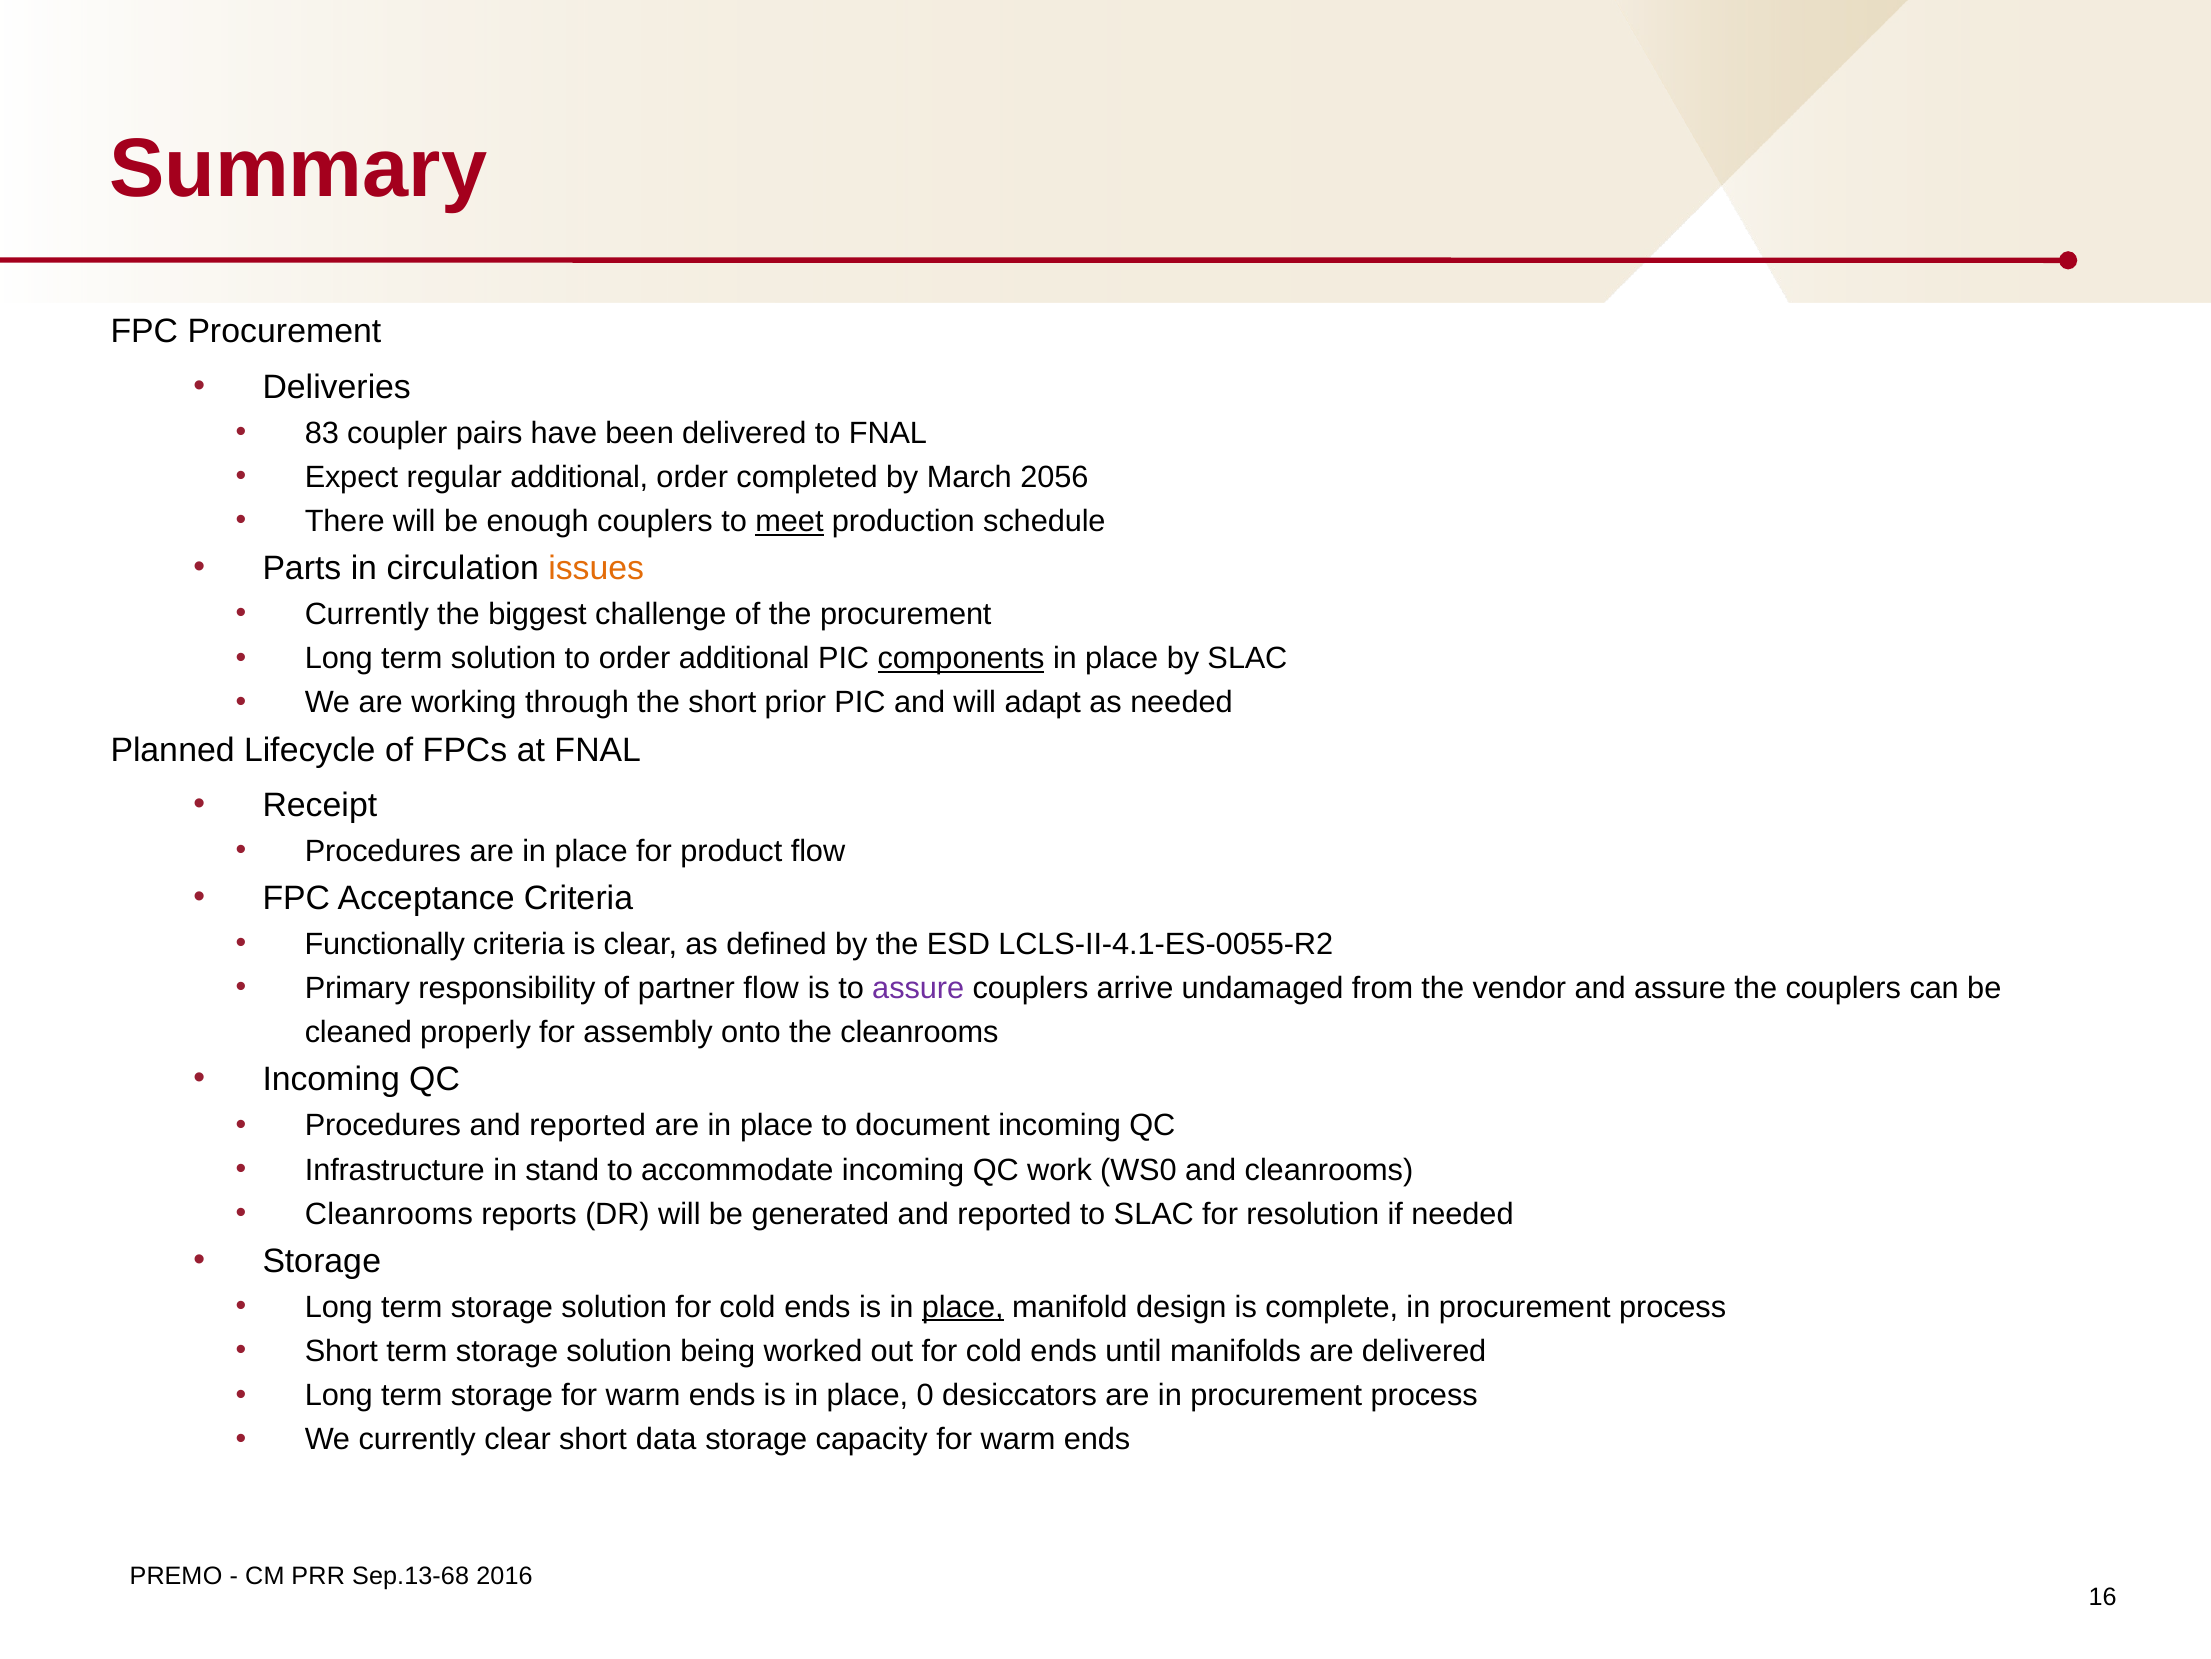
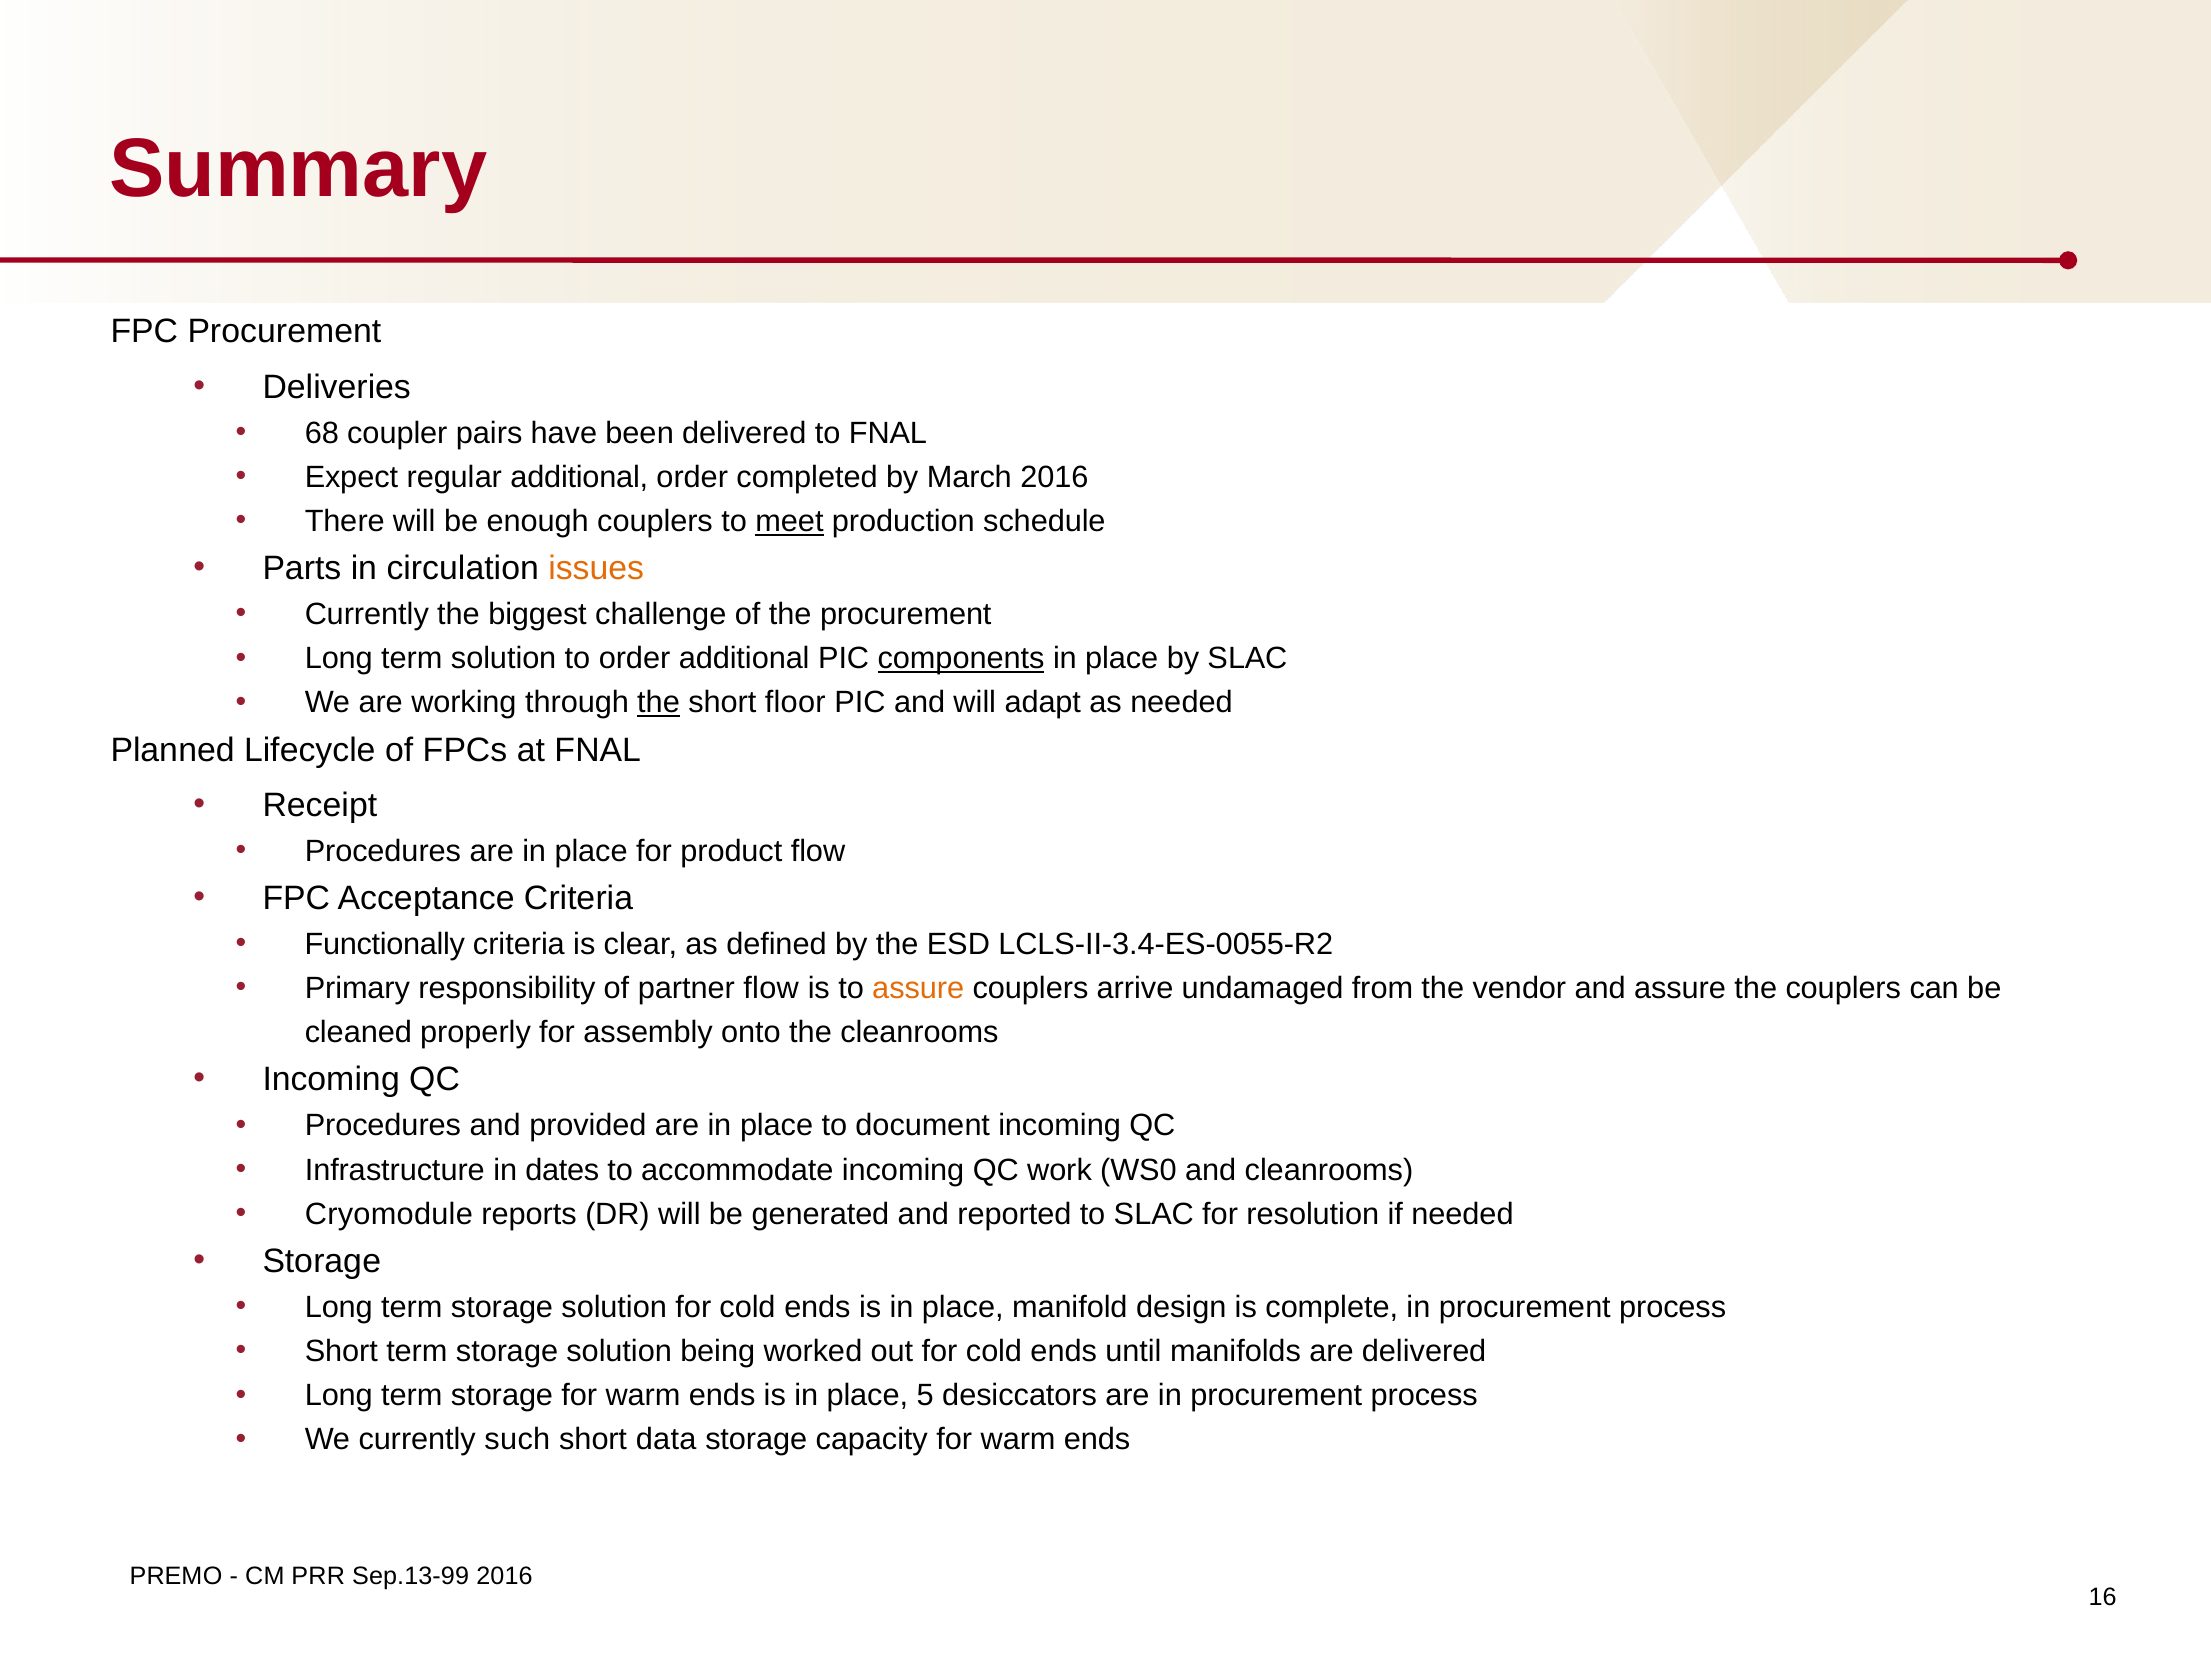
83: 83 -> 68 (322, 433)
March 2056: 2056 -> 2016 (1055, 477)
the underline: none -> present (659, 703)
prior: prior -> floor (795, 703)
LCLS-II-4.1-ES-0055-R2: LCLS-II-4.1-ES-0055-R2 -> LCLS-II-3.4-ES-0055-R2 (1166, 944)
assure colour: purple -> orange (918, 988)
Procedures and reported: reported -> provided (588, 1125)
stand: stand -> dates (562, 1169)
Cleanrooms: Cleanrooms -> Cryomodule (389, 1214)
place underline: present -> none (963, 1306)
0: 0 -> 5 (925, 1395)
currently clear: clear -> such (517, 1439)
Sep.13-68: Sep.13-68 -> Sep.13-99 (411, 1576)
